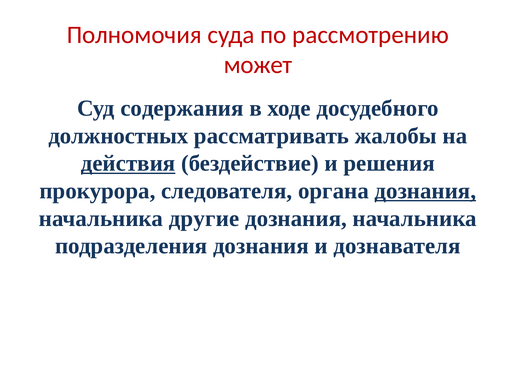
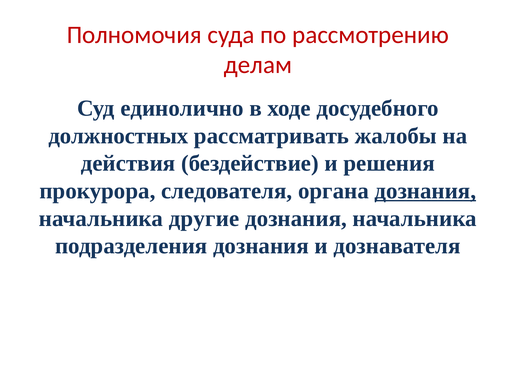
может: может -> делам (258, 65)
содержания: содержания -> единолично (182, 108)
действия underline: present -> none (128, 163)
